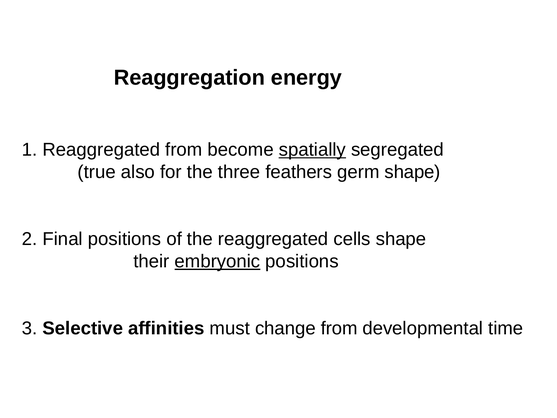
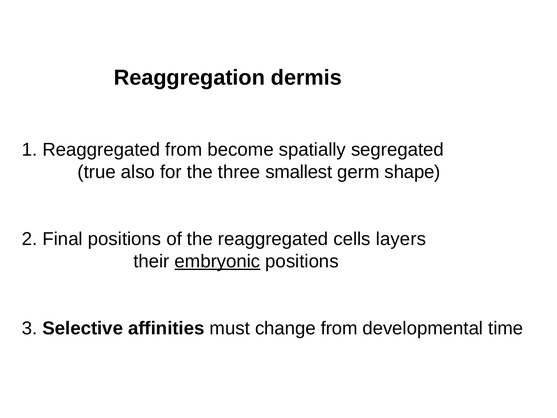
energy: energy -> dermis (306, 78)
spatially underline: present -> none (312, 150)
feathers: feathers -> smallest (299, 172)
cells shape: shape -> layers (401, 239)
